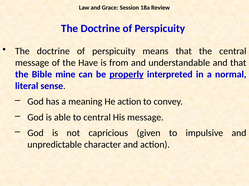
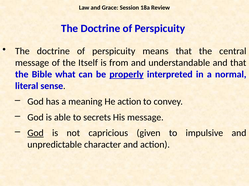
Have: Have -> Itself (88, 63)
mine: mine -> what (65, 75)
to central: central -> secrets (97, 118)
God underline: none -> present (36, 134)
